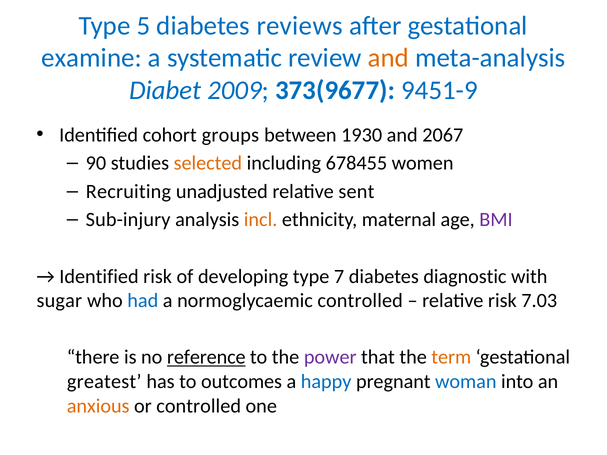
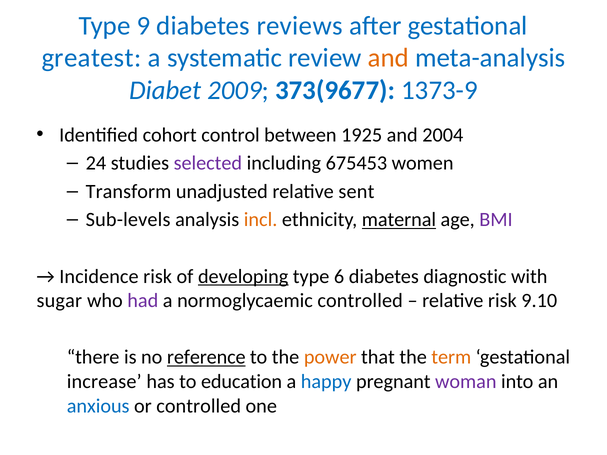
5: 5 -> 9 (144, 26)
examine: examine -> greatest (91, 58)
9451-9: 9451-9 -> 1373-9 (440, 90)
groups: groups -> control (231, 135)
1930: 1930 -> 1925 (362, 135)
2067: 2067 -> 2004 (443, 135)
90: 90 -> 24 (96, 163)
selected colour: orange -> purple (208, 163)
678455: 678455 -> 675453 (356, 163)
Recruiting: Recruiting -> Transform (129, 192)
Sub-injury: Sub-injury -> Sub-levels (128, 220)
maternal underline: none -> present (399, 220)
Identified: Identified -> Incidence (99, 277)
developing underline: none -> present (243, 277)
7: 7 -> 6 (339, 277)
had colour: blue -> purple (143, 301)
7.03: 7.03 -> 9.10 (539, 301)
power colour: purple -> orange (330, 357)
greatest: greatest -> increase (104, 382)
outcomes: outcomes -> education (242, 382)
woman colour: blue -> purple (466, 382)
anxious colour: orange -> blue (98, 406)
